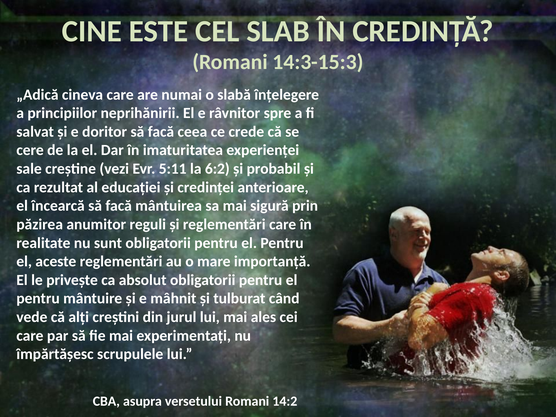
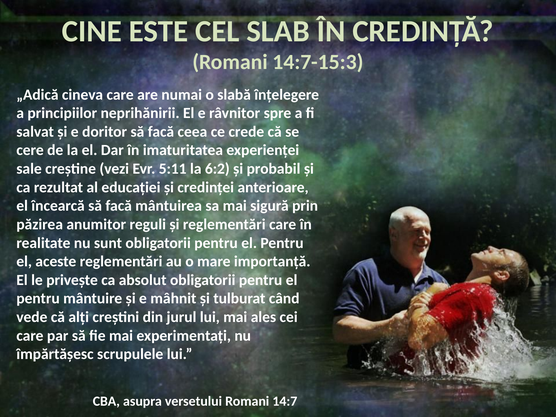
14:3-15:3: 14:3-15:3 -> 14:7-15:3 (318, 62)
14:2: 14:2 -> 14:7 (285, 401)
